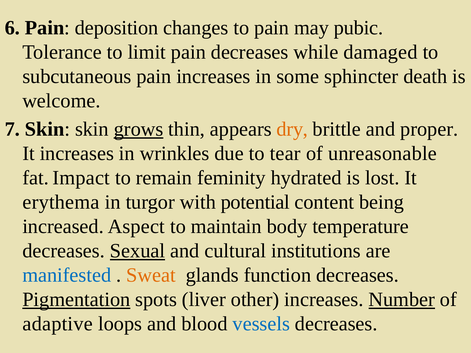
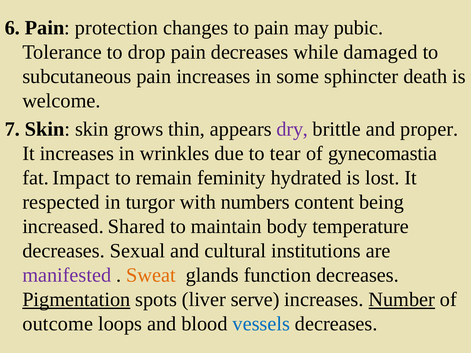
deposition: deposition -> protection (116, 28)
limit: limit -> drop (147, 52)
grows underline: present -> none (139, 129)
dry colour: orange -> purple (292, 129)
unreasonable: unreasonable -> gynecomastia (383, 154)
erythema: erythema -> respected (61, 202)
potential: potential -> numbers (255, 202)
Aspect: Aspect -> Shared (136, 227)
Sexual underline: present -> none (138, 251)
manifested colour: blue -> purple (67, 275)
other: other -> serve (255, 300)
adaptive: adaptive -> outcome (58, 324)
